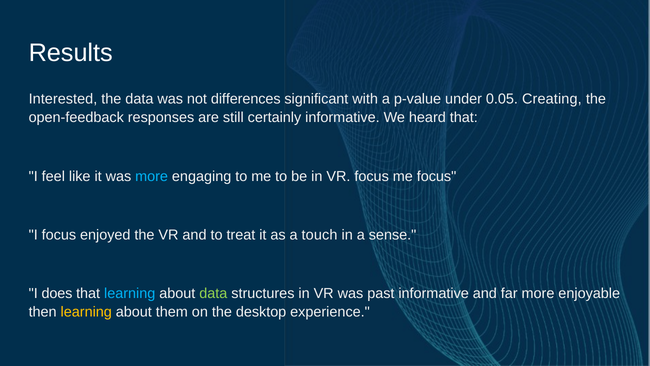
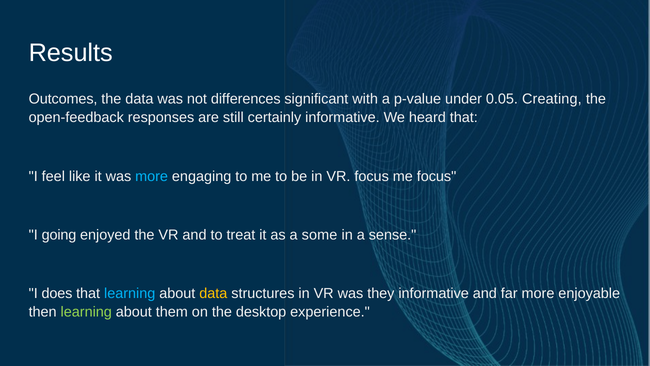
Interested: Interested -> Outcomes (63, 99)
I focus: focus -> going (59, 235)
touch: touch -> some (320, 235)
data colour: light green -> yellow (213, 293)
past: past -> they (381, 293)
learning colour: yellow -> light green (86, 312)
